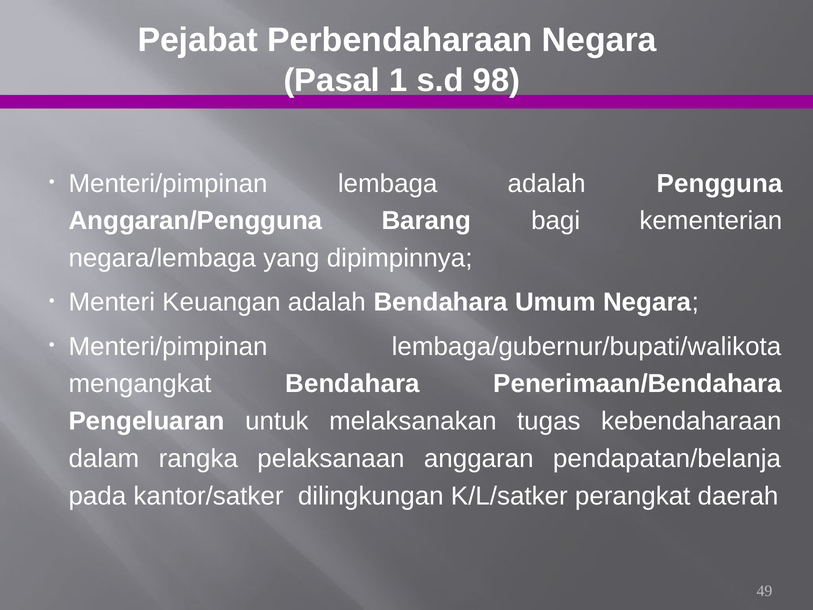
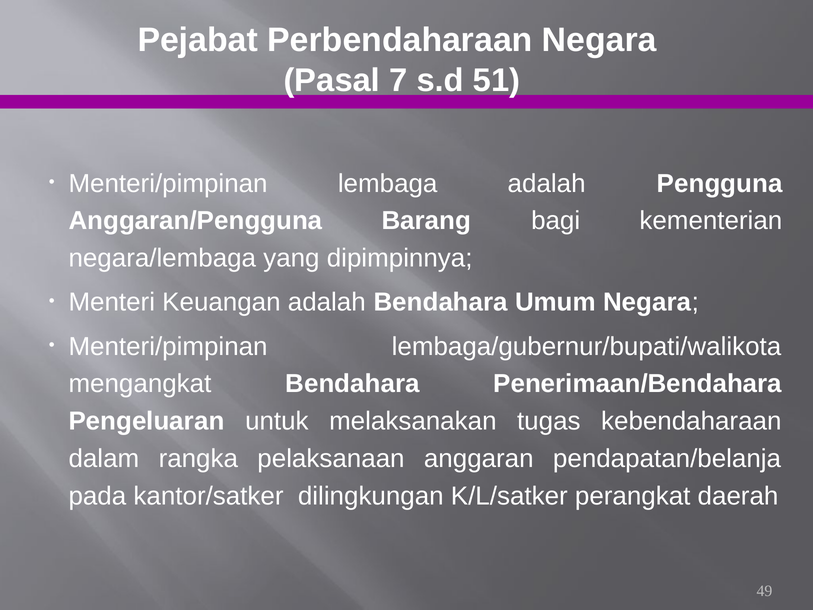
1: 1 -> 7 (398, 80)
98: 98 -> 51 (497, 80)
